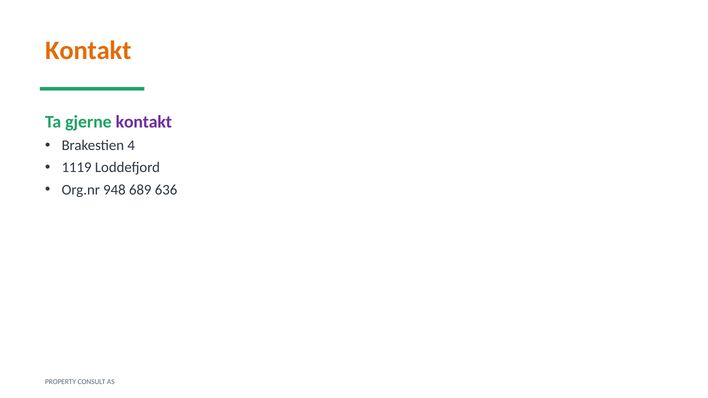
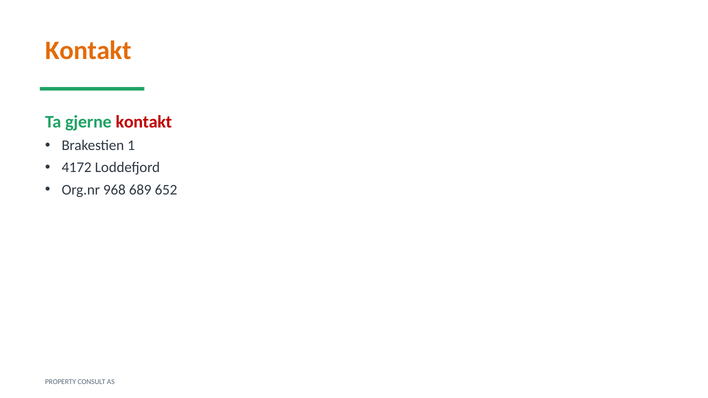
kontakt colour: purple -> red (144, 122)
4: 4 -> 1 (131, 146)
1119: 1119 -> 4172 (77, 168)
948: 948 -> 968 (114, 190)
636: 636 -> 652 (166, 190)
